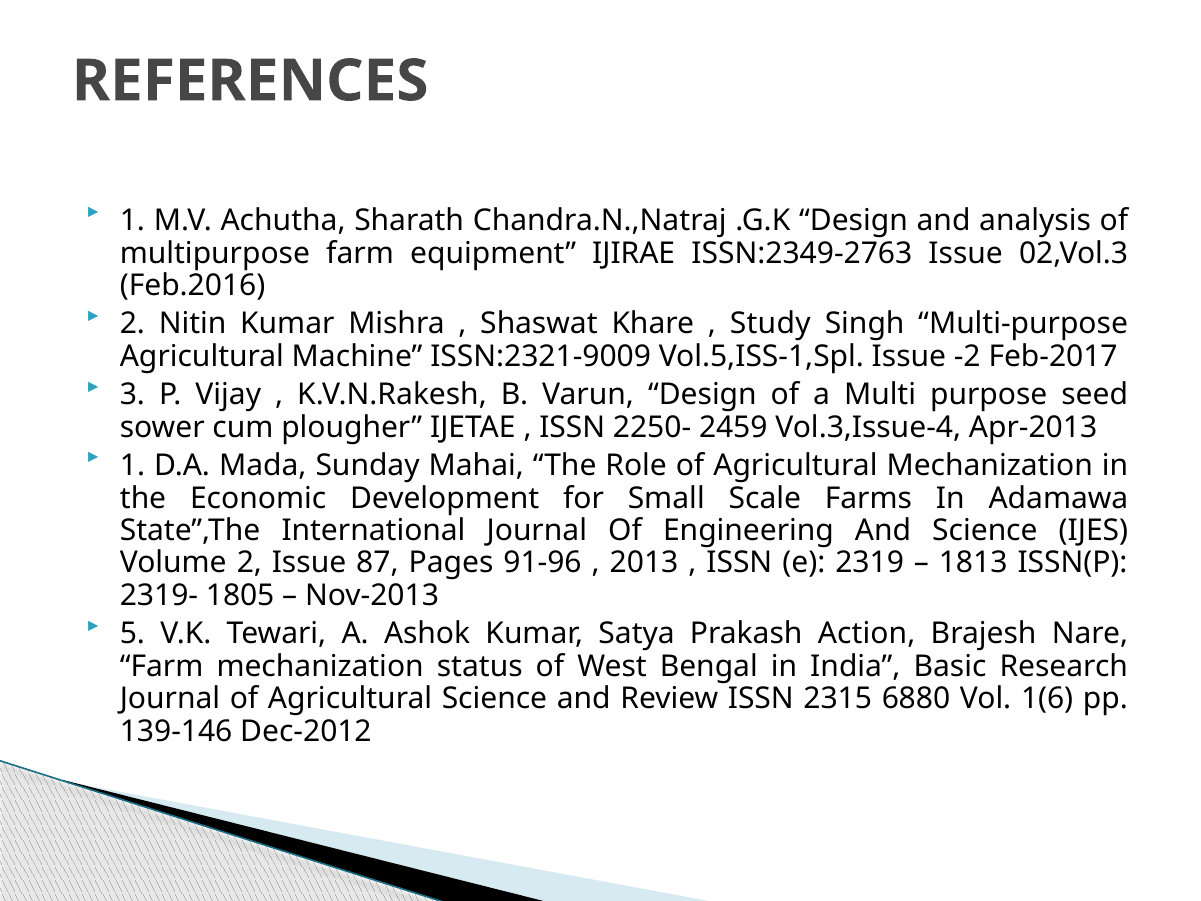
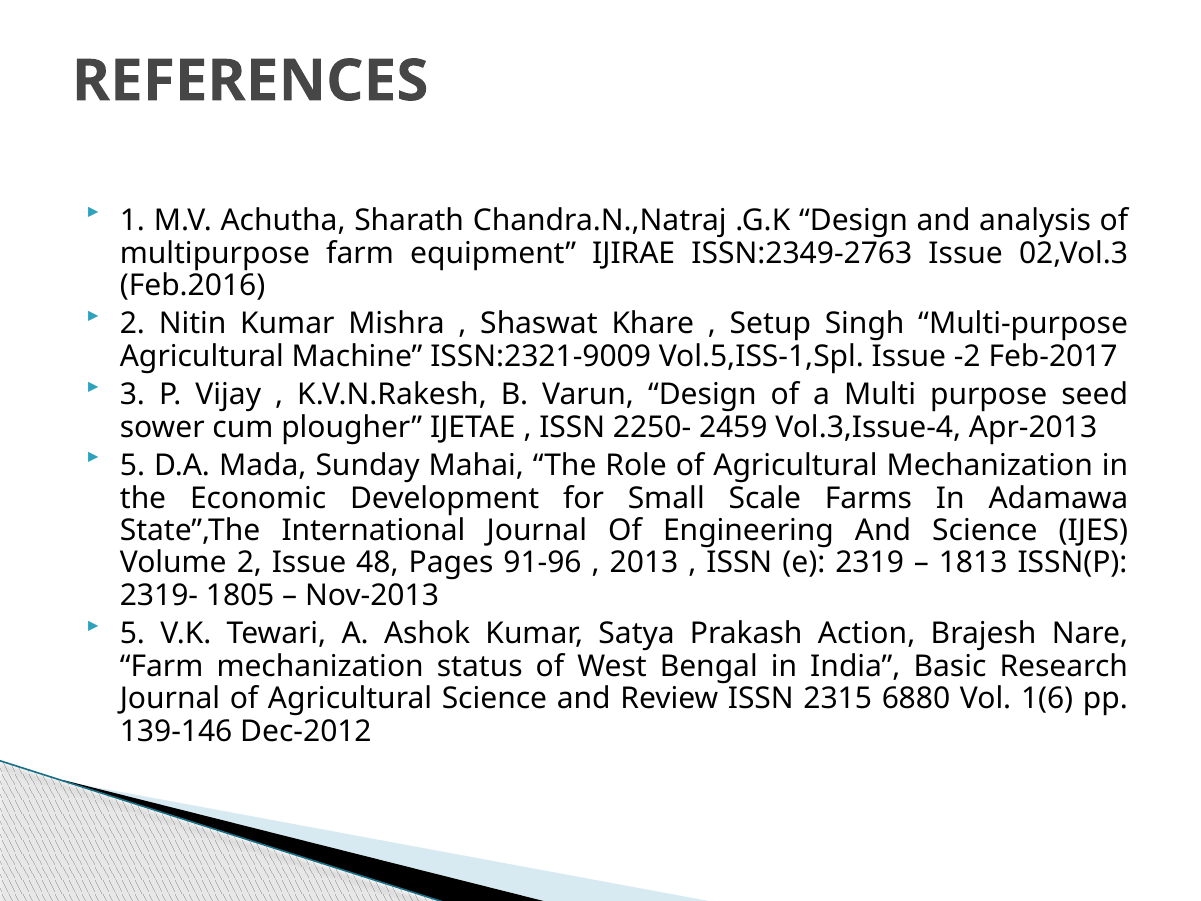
Study: Study -> Setup (770, 324)
1: 1 -> 5 (132, 466)
87: 87 -> 48 (377, 563)
